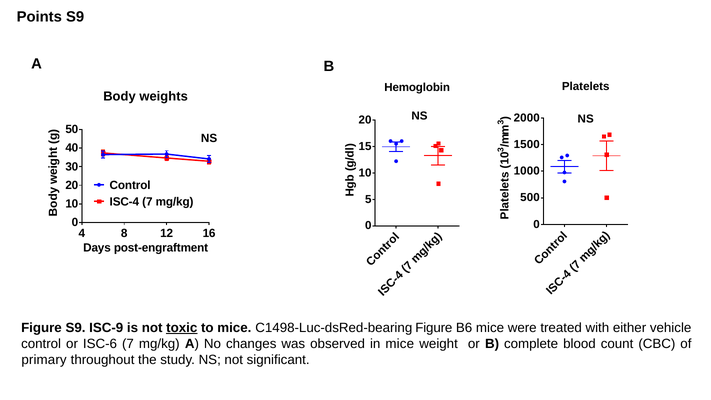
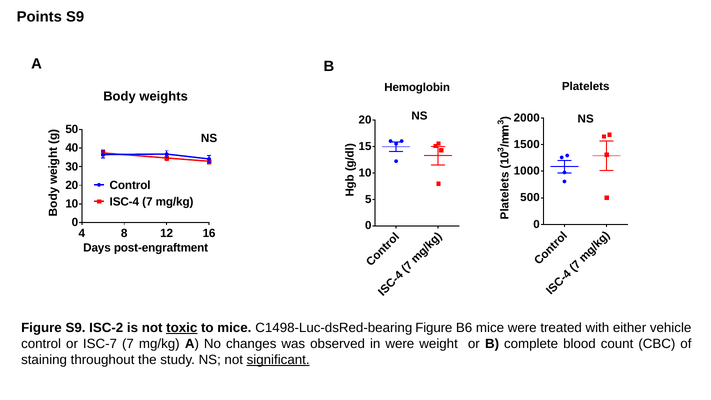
ISC-9: ISC-9 -> ISC-2 (106, 328)
ISC-6: ISC-6 -> ISC-7 (100, 344)
in mice: mice -> were (400, 344)
primary: primary -> staining (44, 360)
significant underline: none -> present (278, 360)
